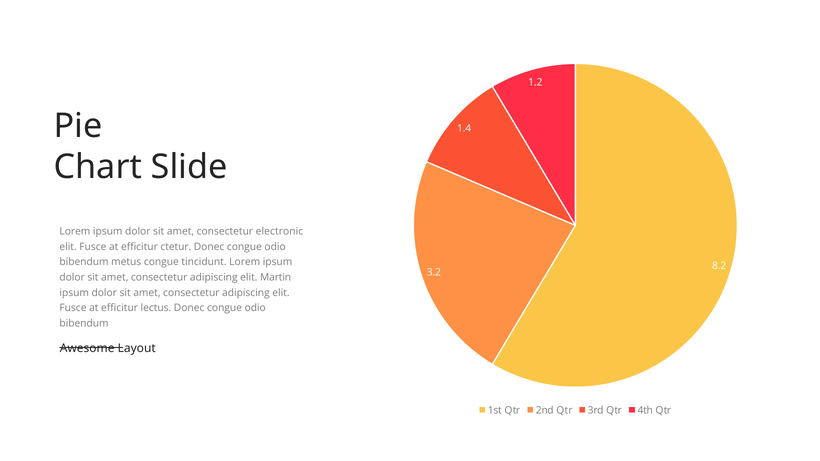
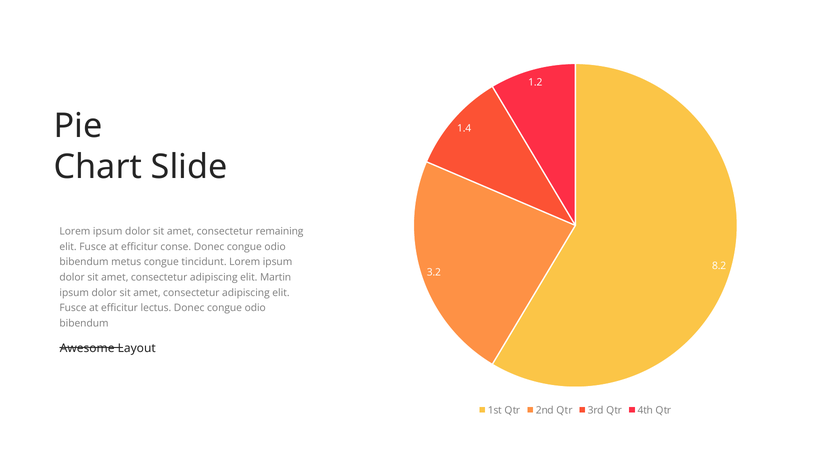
electronic: electronic -> remaining (280, 231)
ctetur: ctetur -> conse (176, 247)
